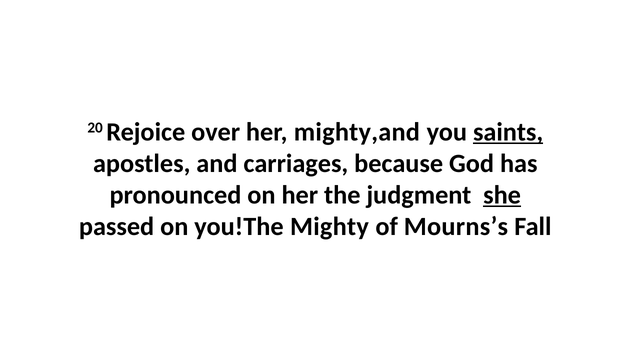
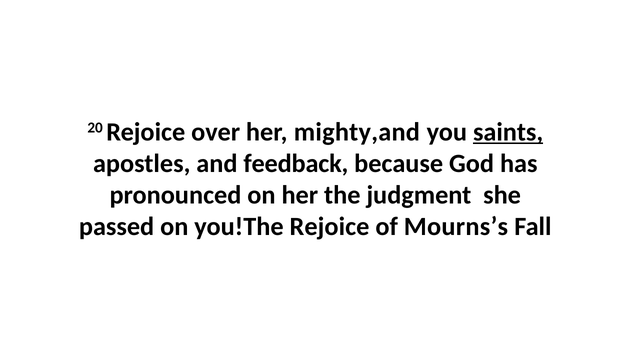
carriages: carriages -> feedback (296, 164)
she underline: present -> none (502, 195)
you!The Mighty: Mighty -> Rejoice (330, 227)
